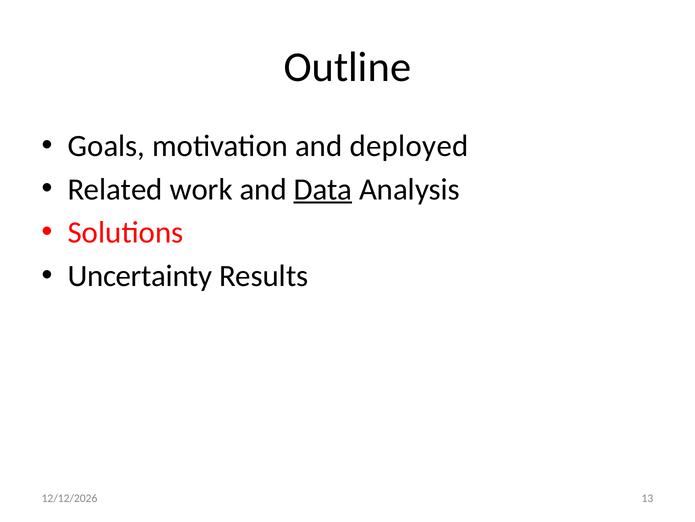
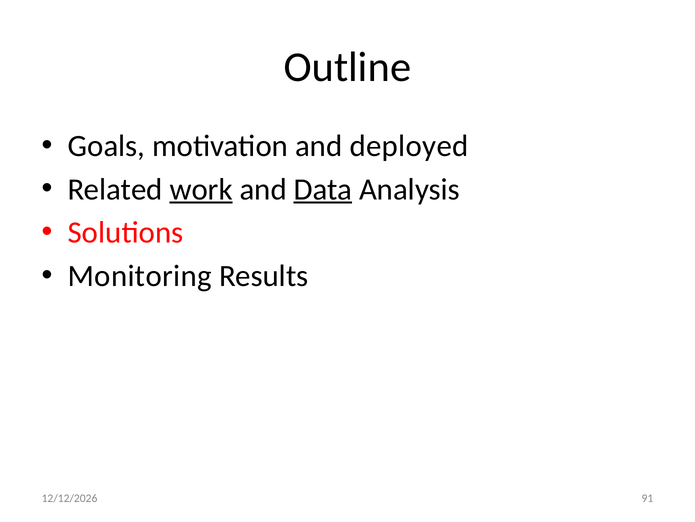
work underline: none -> present (201, 189)
Uncertainty: Uncertainty -> Monitoring (140, 276)
13: 13 -> 91 (647, 498)
